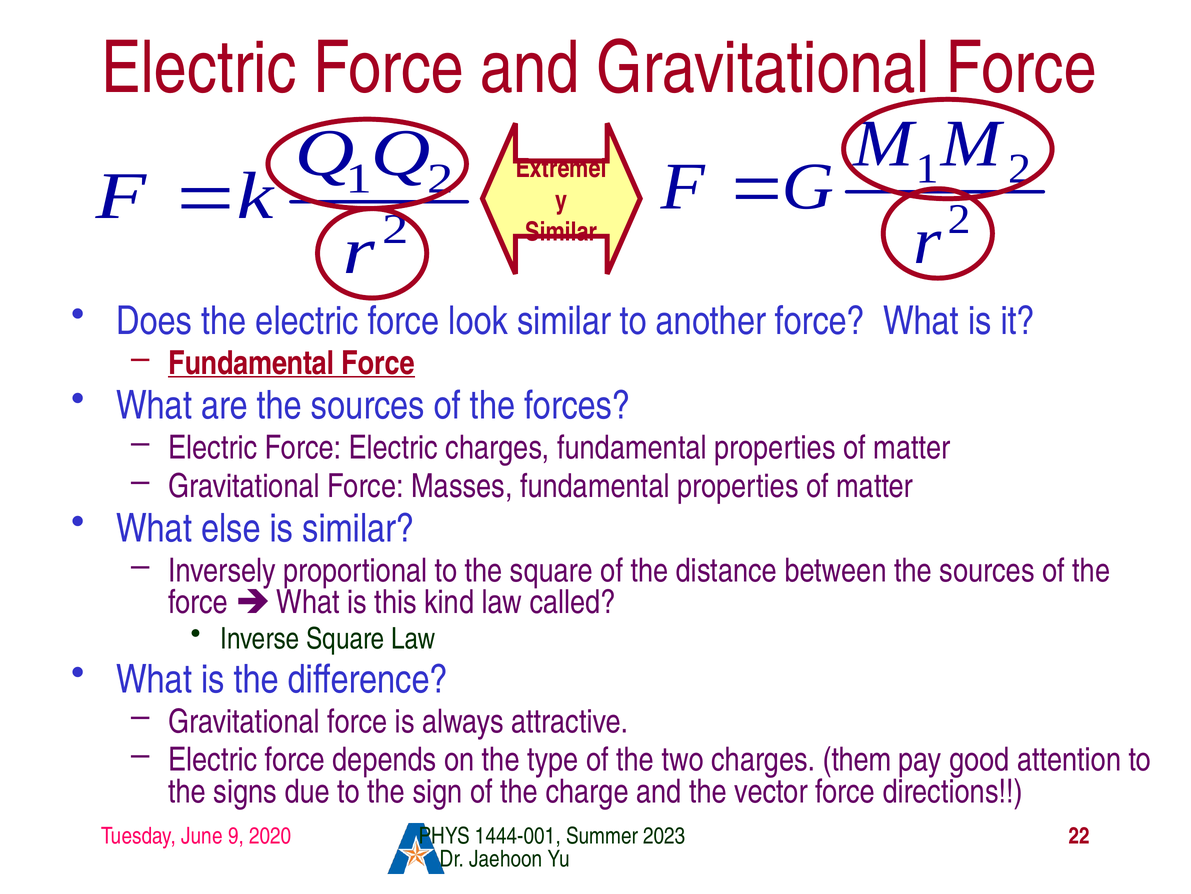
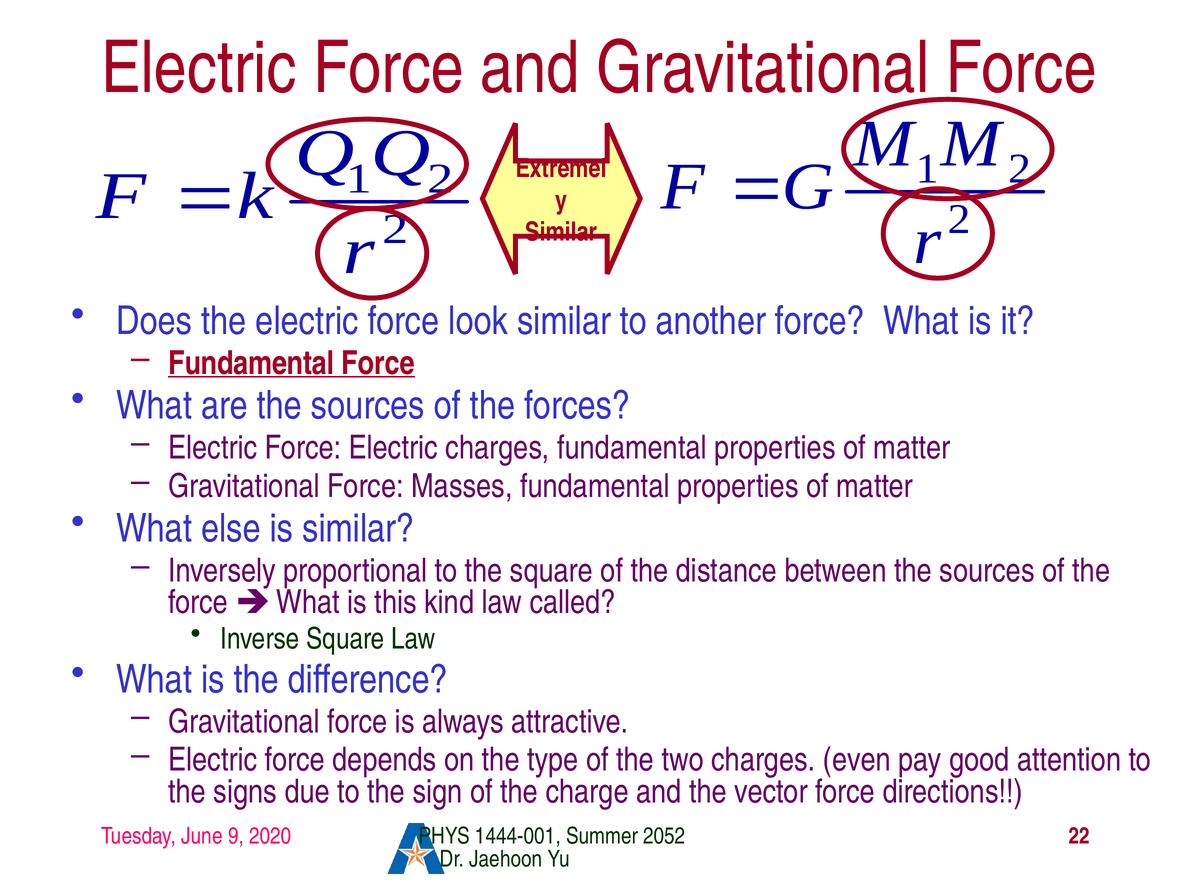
them: them -> even (857, 759)
2023: 2023 -> 2052 (664, 835)
